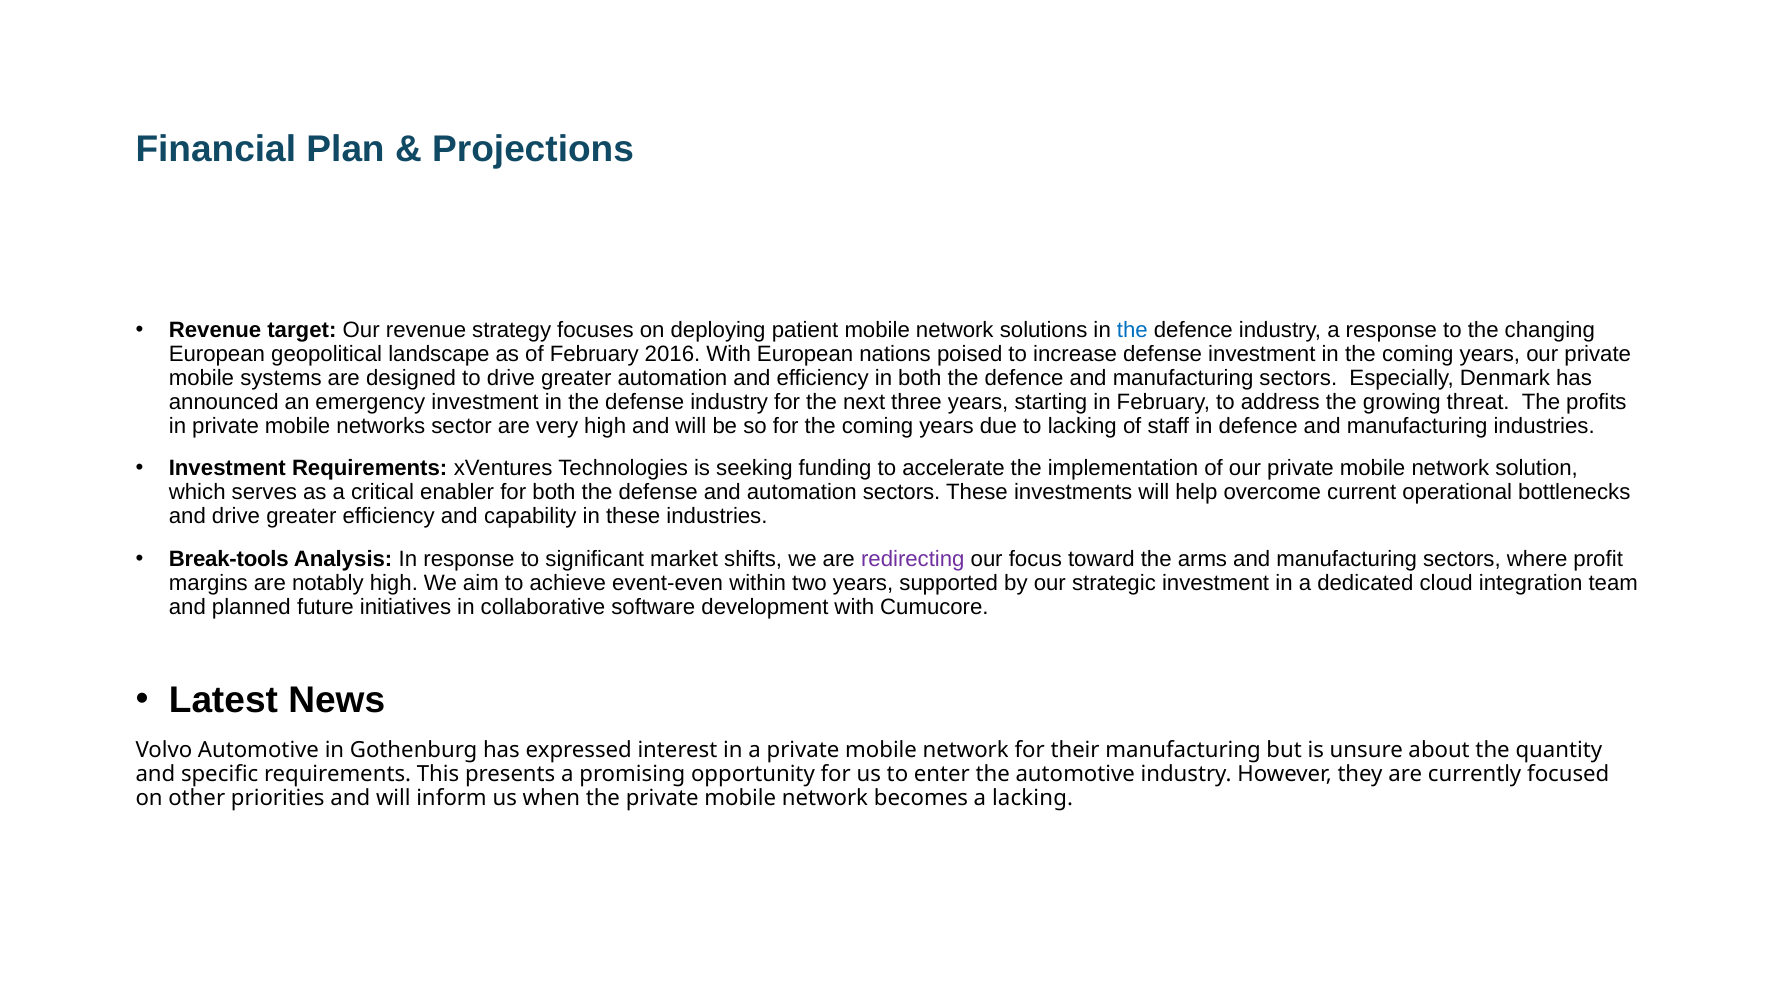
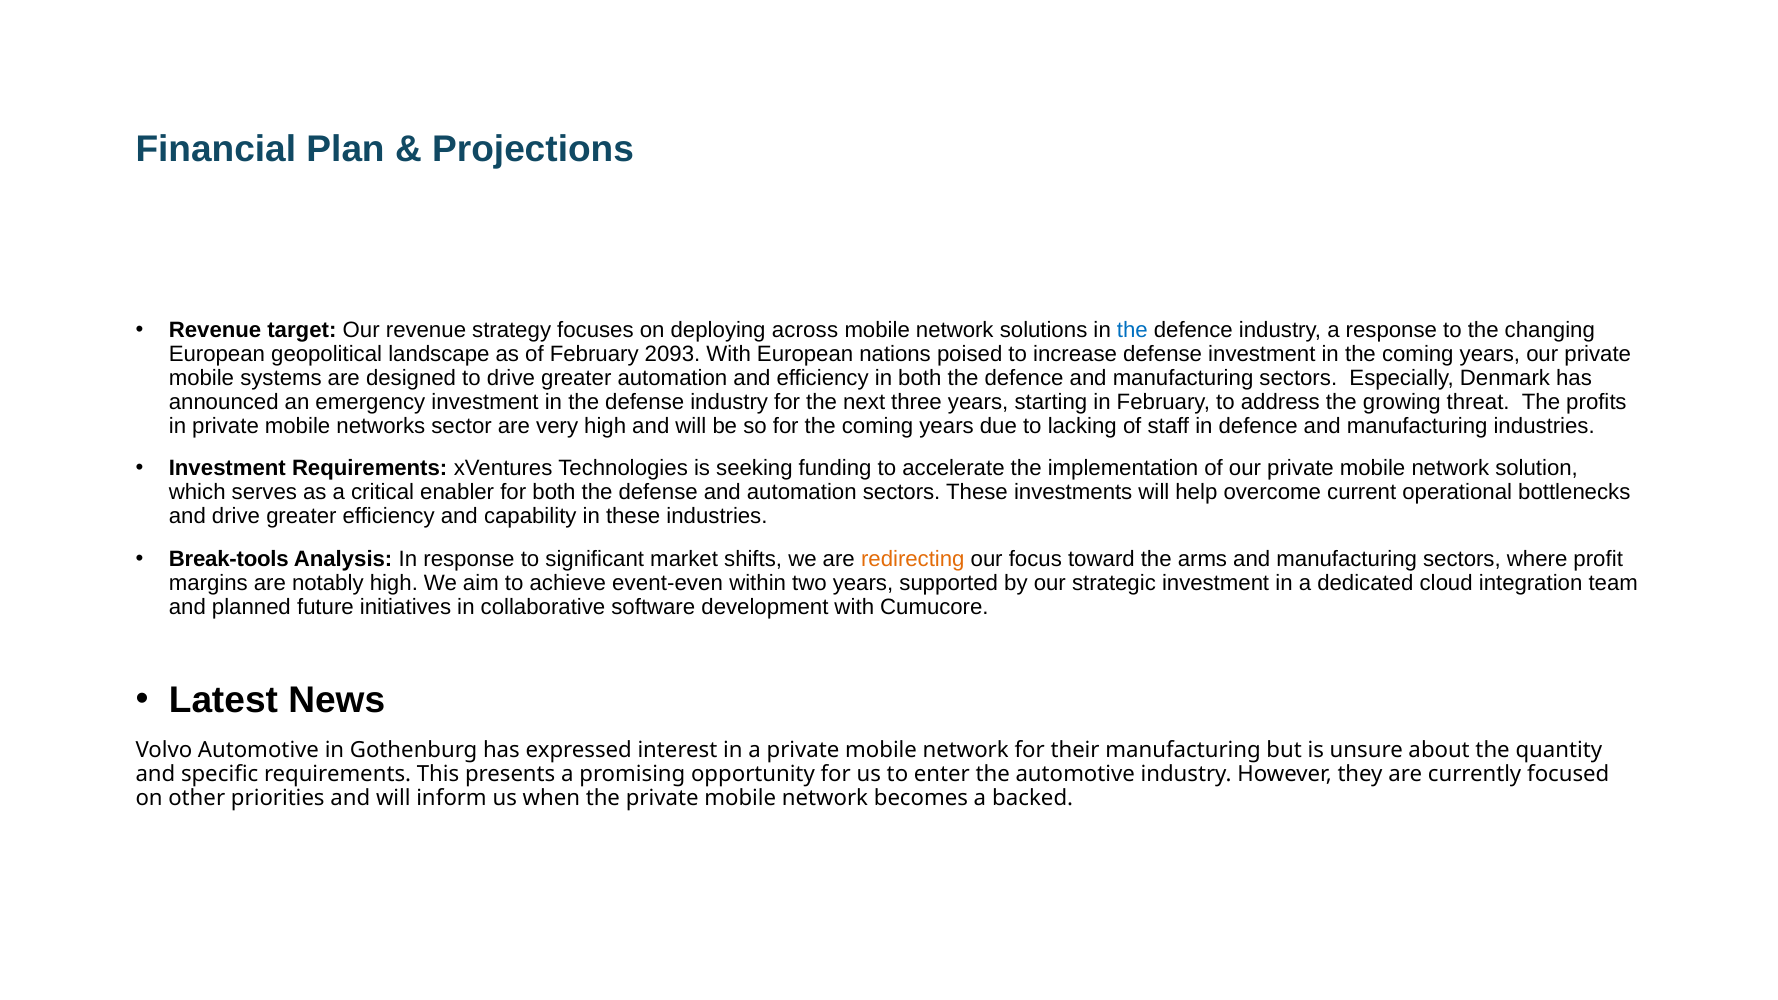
patient: patient -> across (805, 330)
2016: 2016 -> 2093 (673, 354)
redirecting colour: purple -> orange (913, 559)
a lacking: lacking -> backed (1033, 799)
